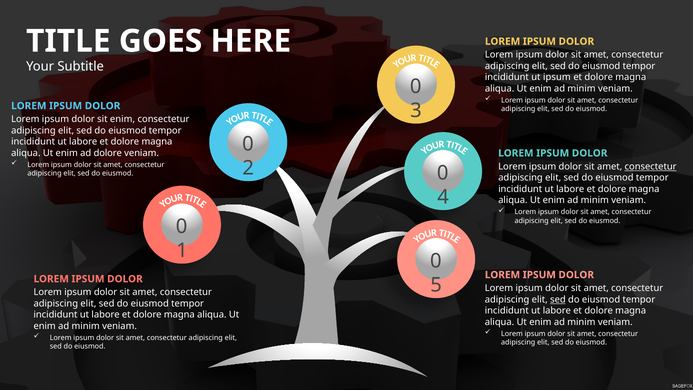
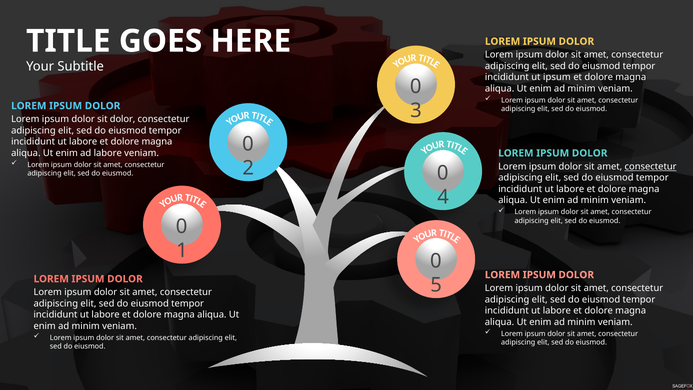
sit enim: enim -> dolor (123, 119)
ad dolore: dolore -> labore (108, 153)
sed underline: present -> none (558, 299)
